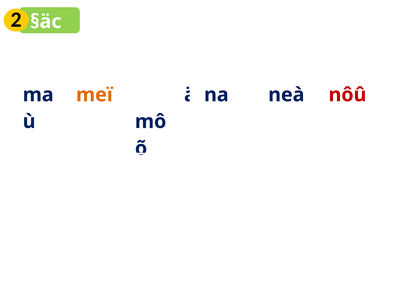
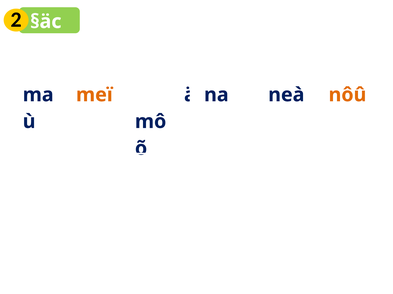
nôû colour: red -> orange (347, 95)
